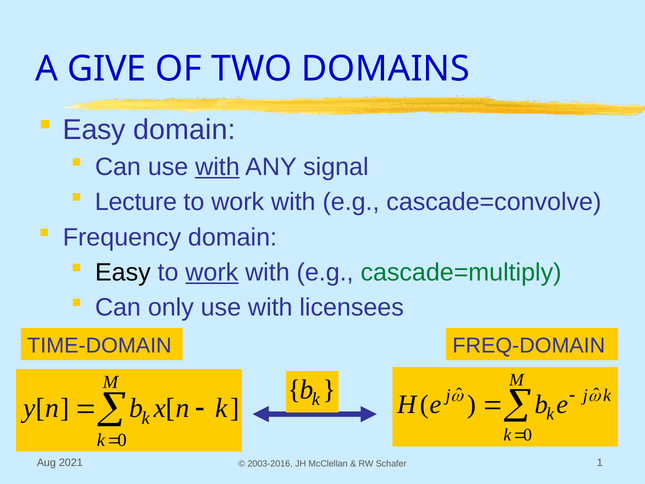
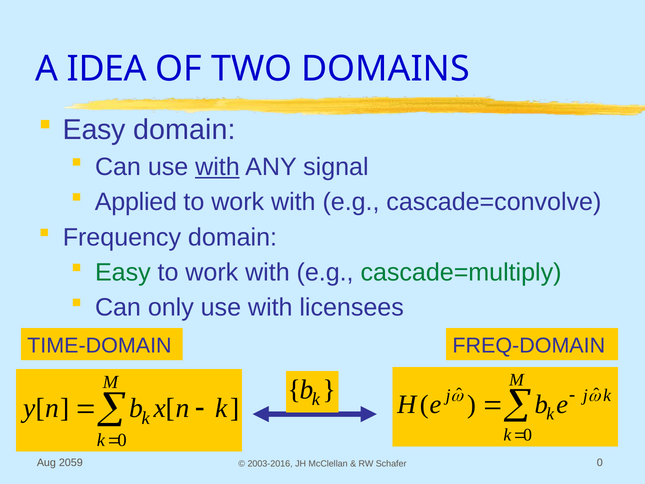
GIVE: GIVE -> IDEA (107, 69)
Lecture: Lecture -> Applied (136, 202)
Easy colour: black -> green (123, 272)
work underline: present -> none (212, 272)
2021: 2021 -> 2059 (71, 463)
Schafer 1: 1 -> 0 (600, 463)
